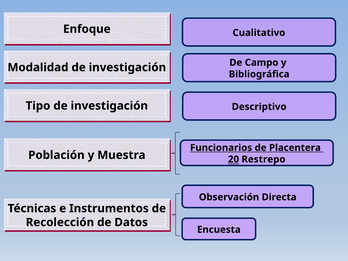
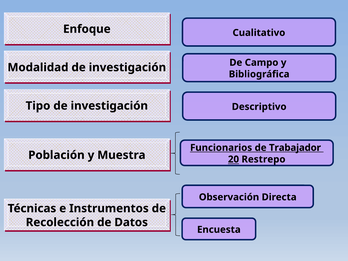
Placentera: Placentera -> Trabajador (295, 148)
